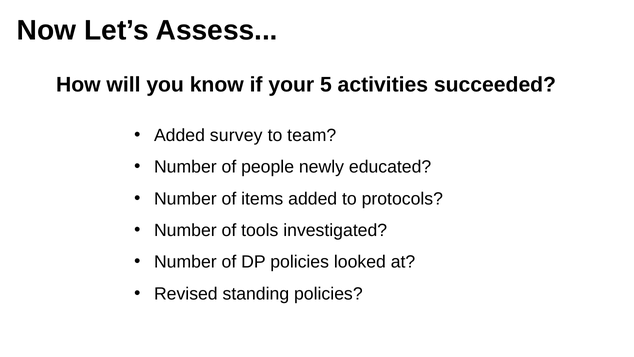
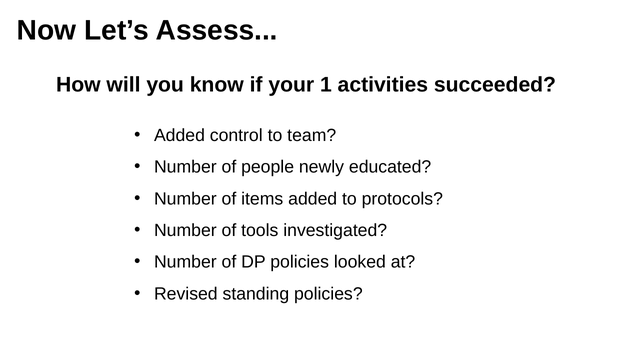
5: 5 -> 1 (326, 85)
survey: survey -> control (236, 135)
